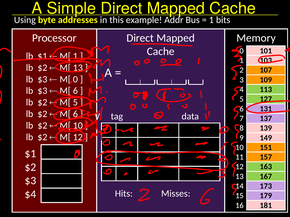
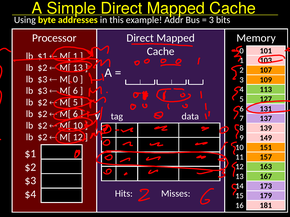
1: 1 -> 3 (211, 20)
